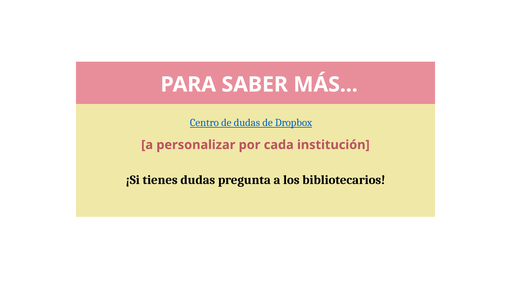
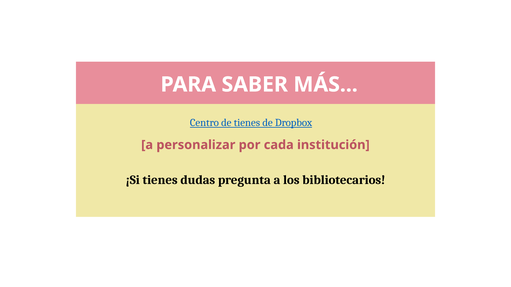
de dudas: dudas -> tienes (247, 123)
